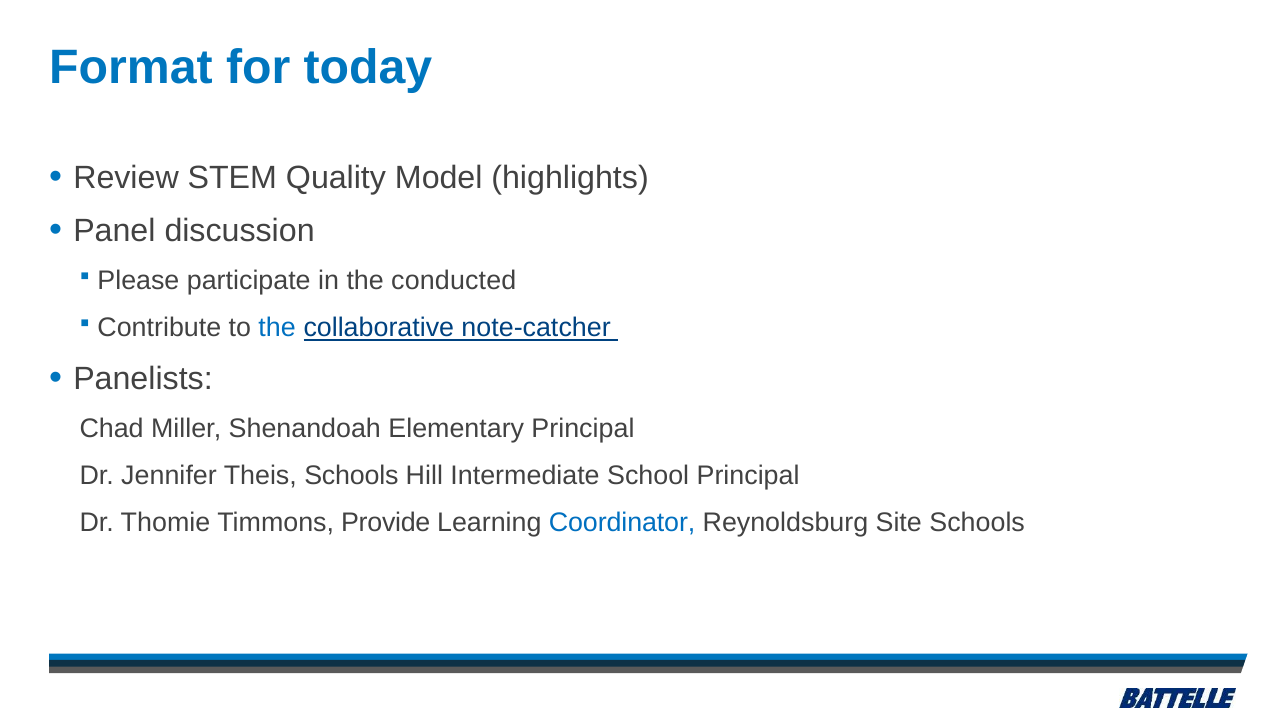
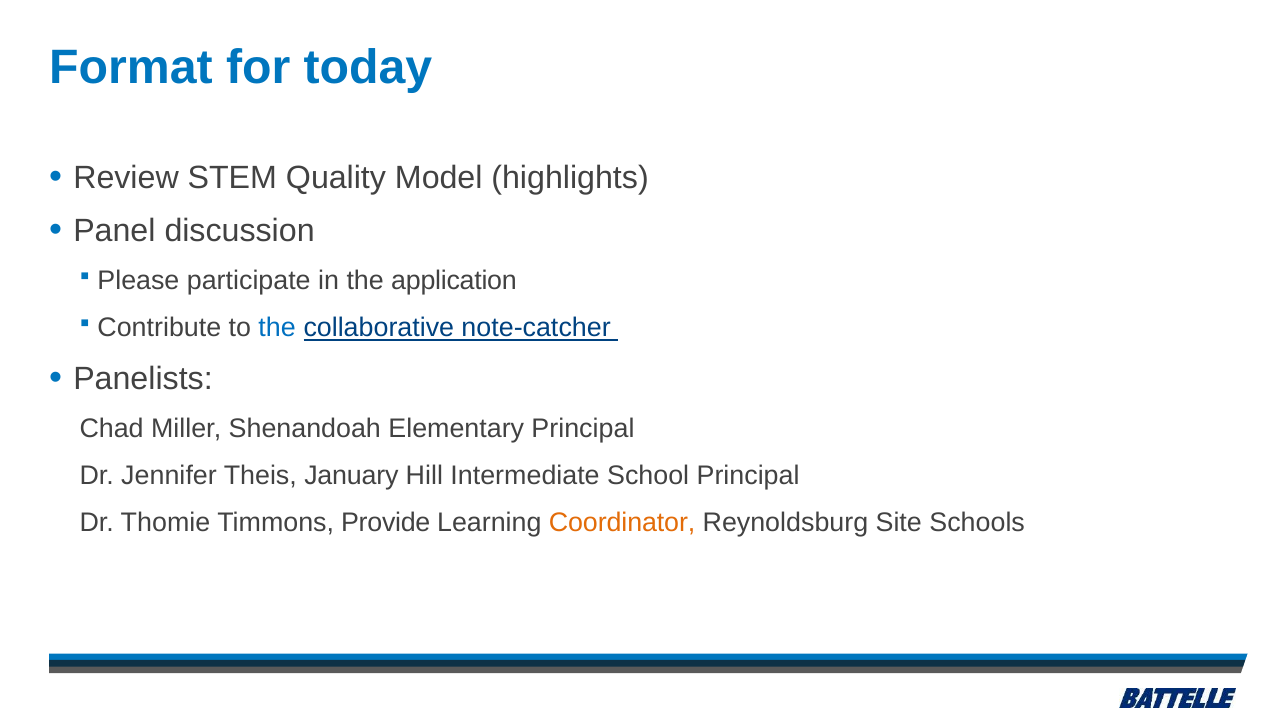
conducted: conducted -> application (454, 281)
Theis Schools: Schools -> January (351, 475)
Coordinator colour: blue -> orange (622, 522)
